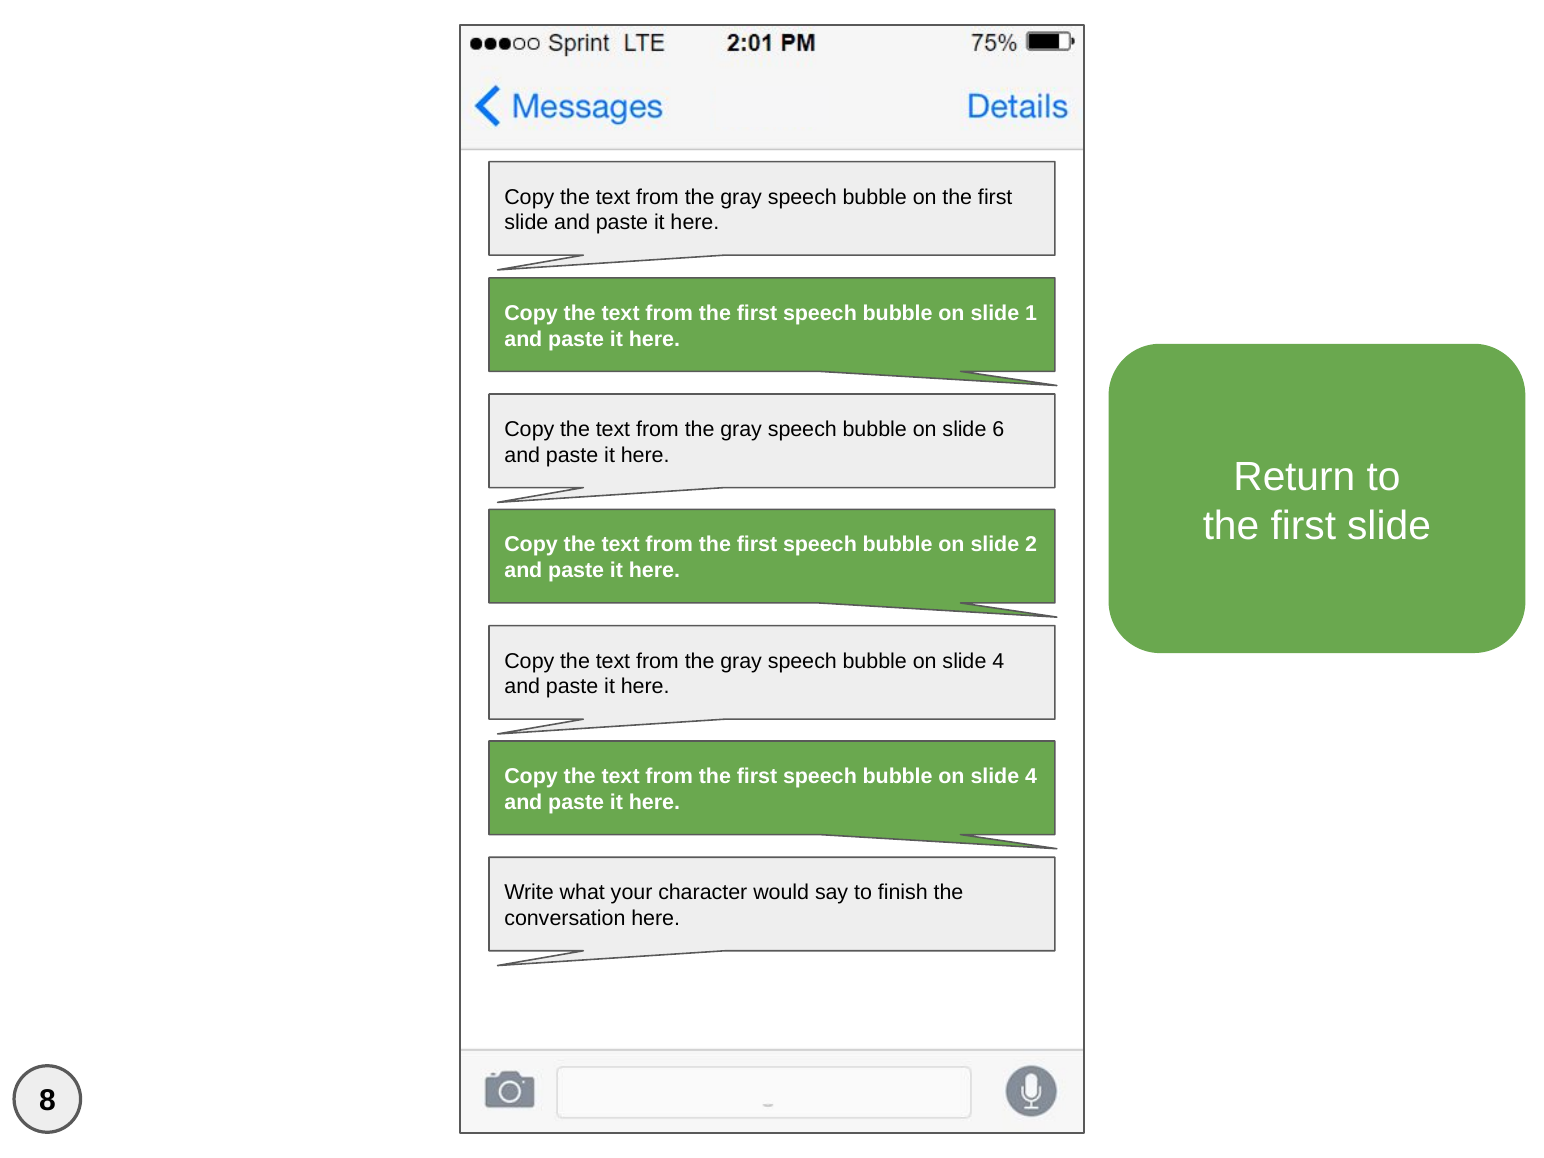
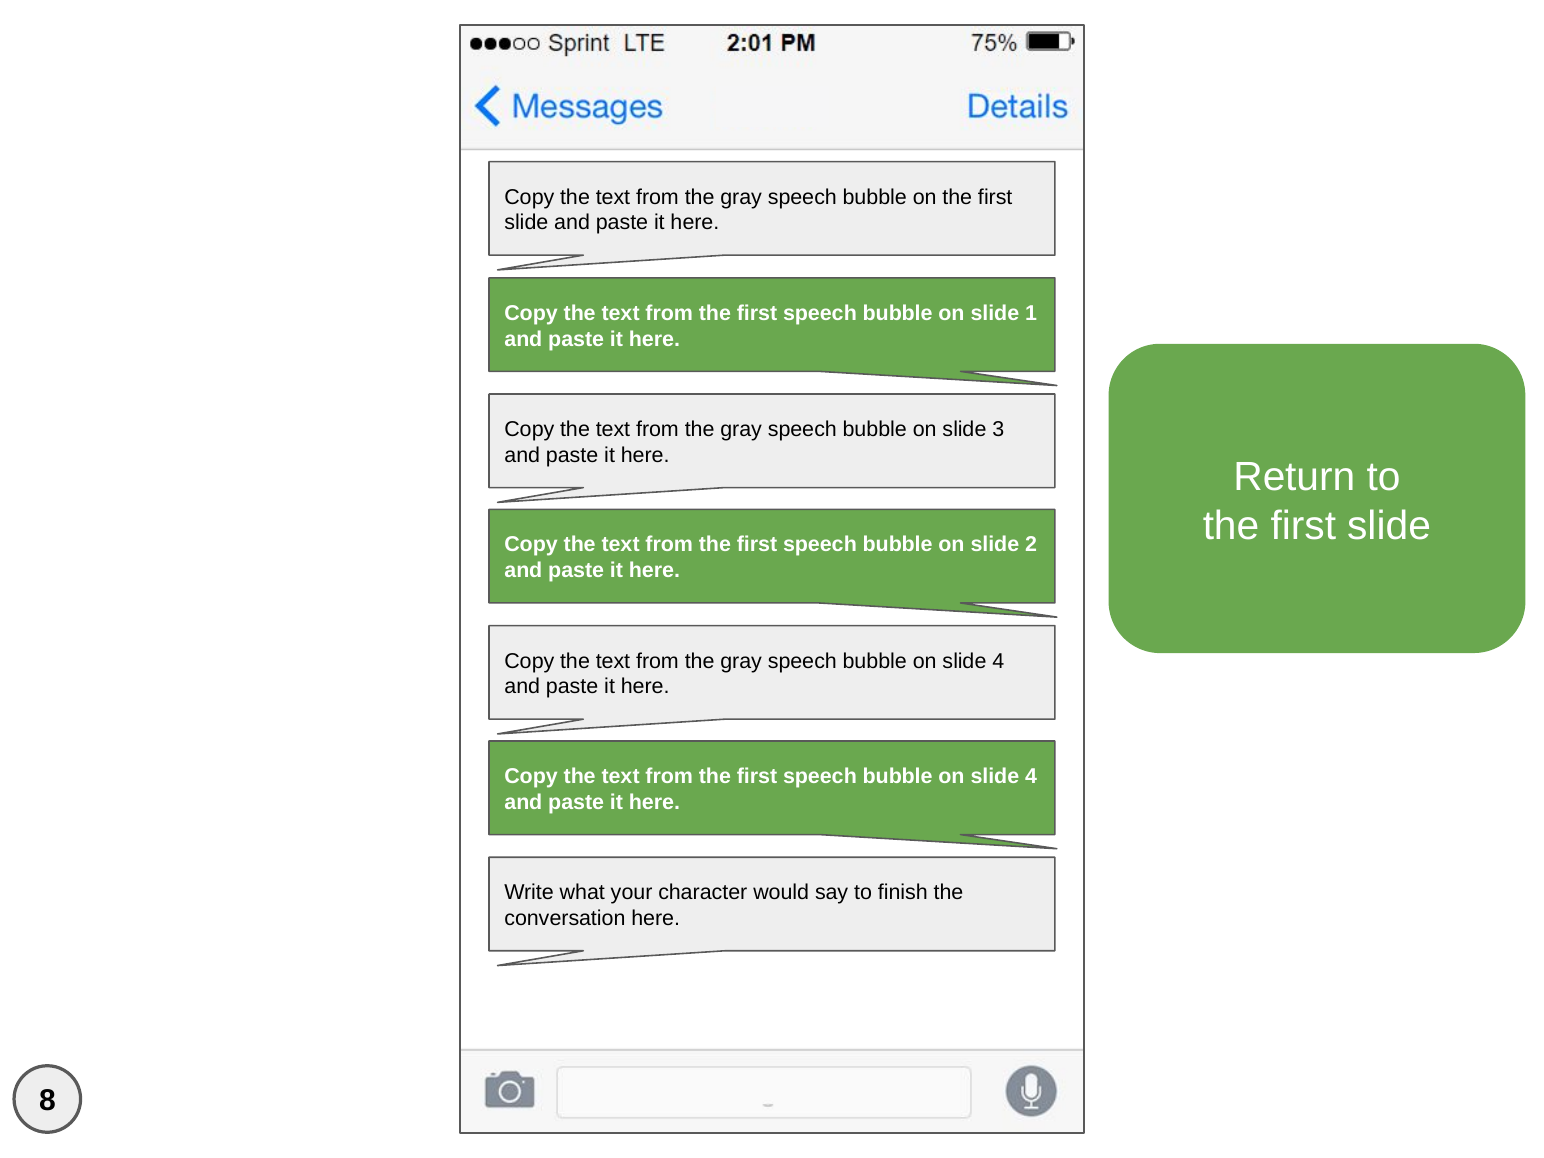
6: 6 -> 3 (998, 429)
